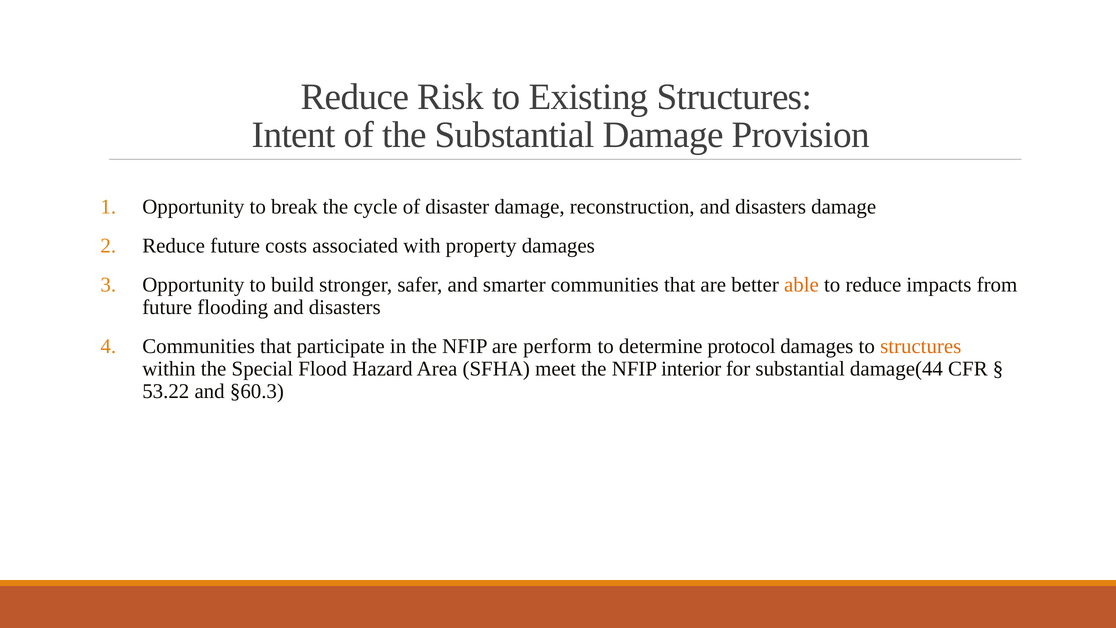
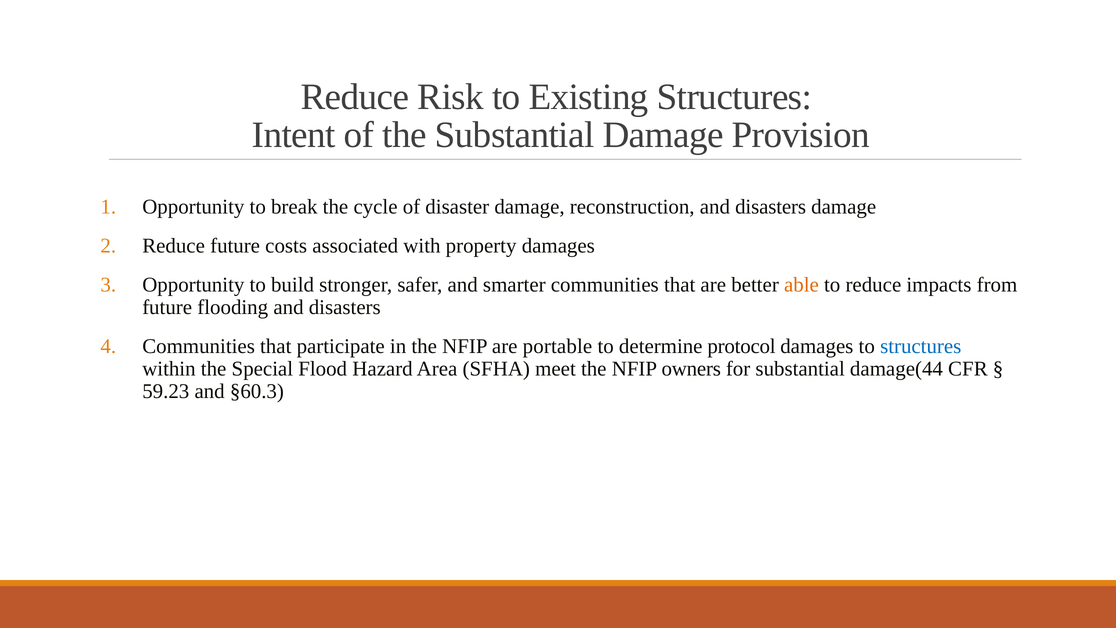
perform: perform -> portable (557, 346)
structures colour: orange -> blue (921, 346)
interior: interior -> owners (691, 369)
53.22: 53.22 -> 59.23 (166, 391)
